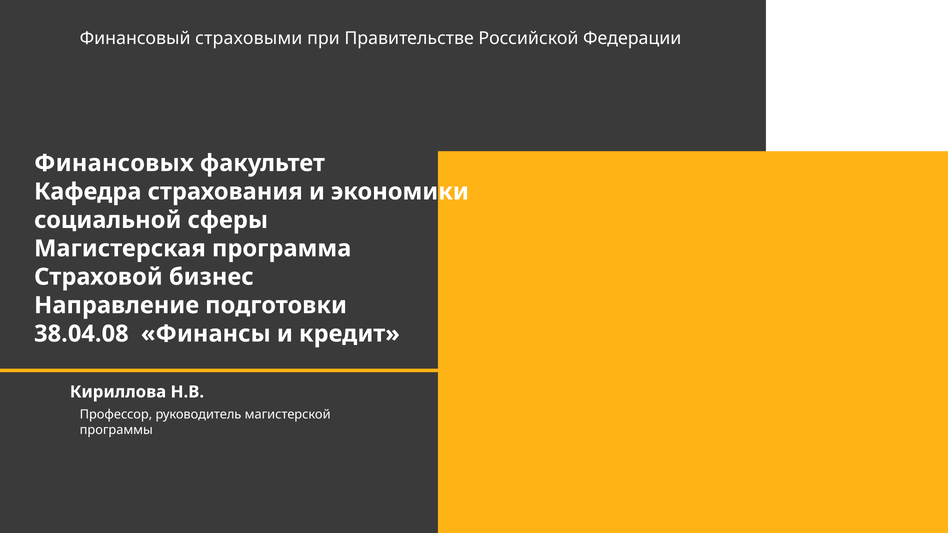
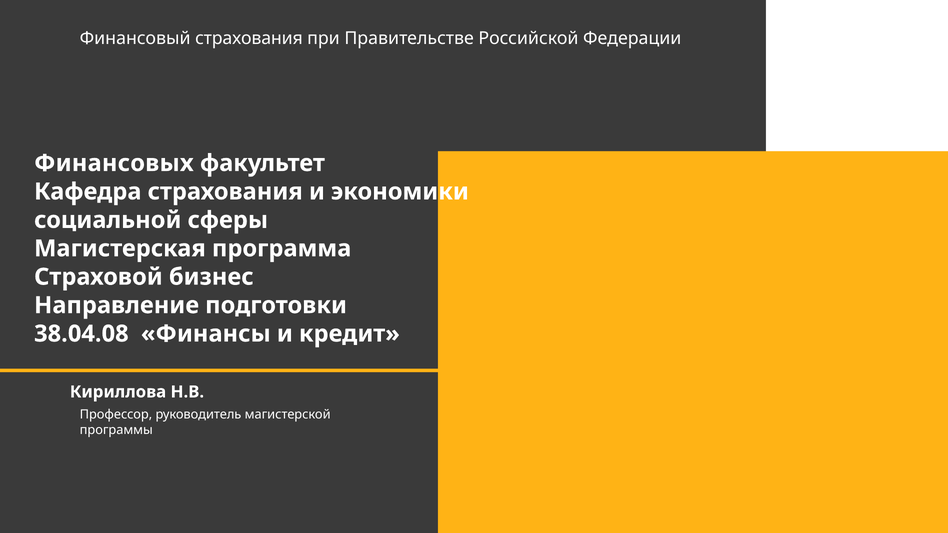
Финансовый страховыми: страховыми -> страхования (249, 38)
